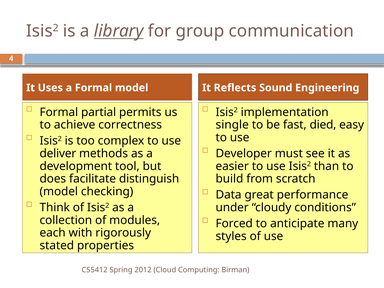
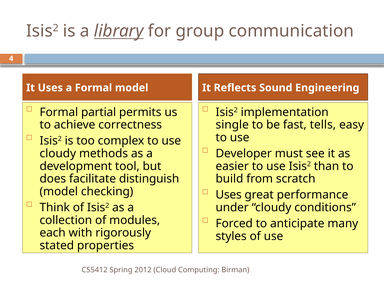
died: died -> tells (323, 125)
deliver: deliver -> cloudy (58, 154)
Data: Data -> Uses (229, 195)
